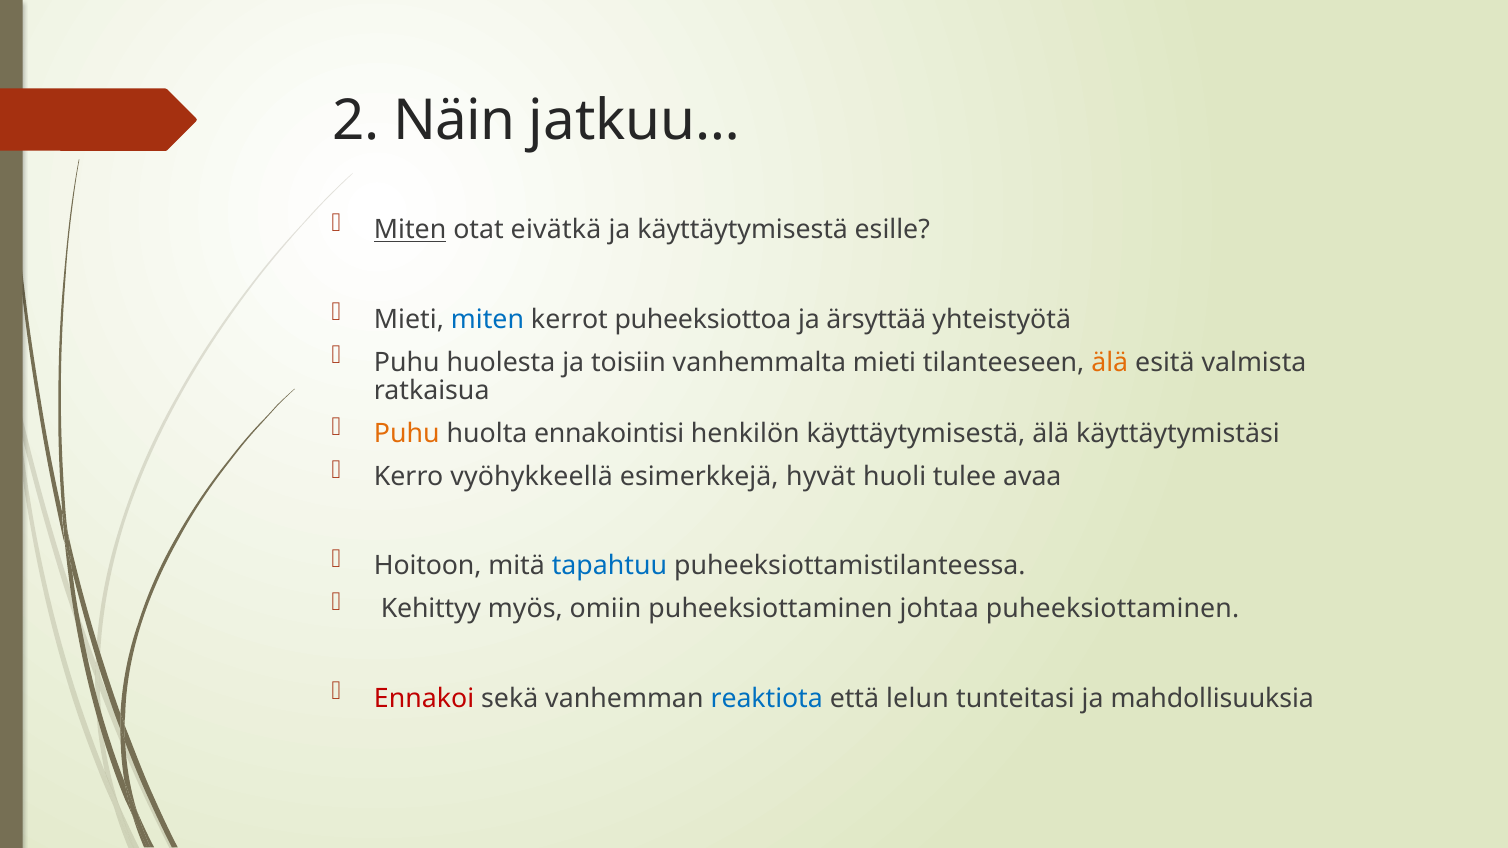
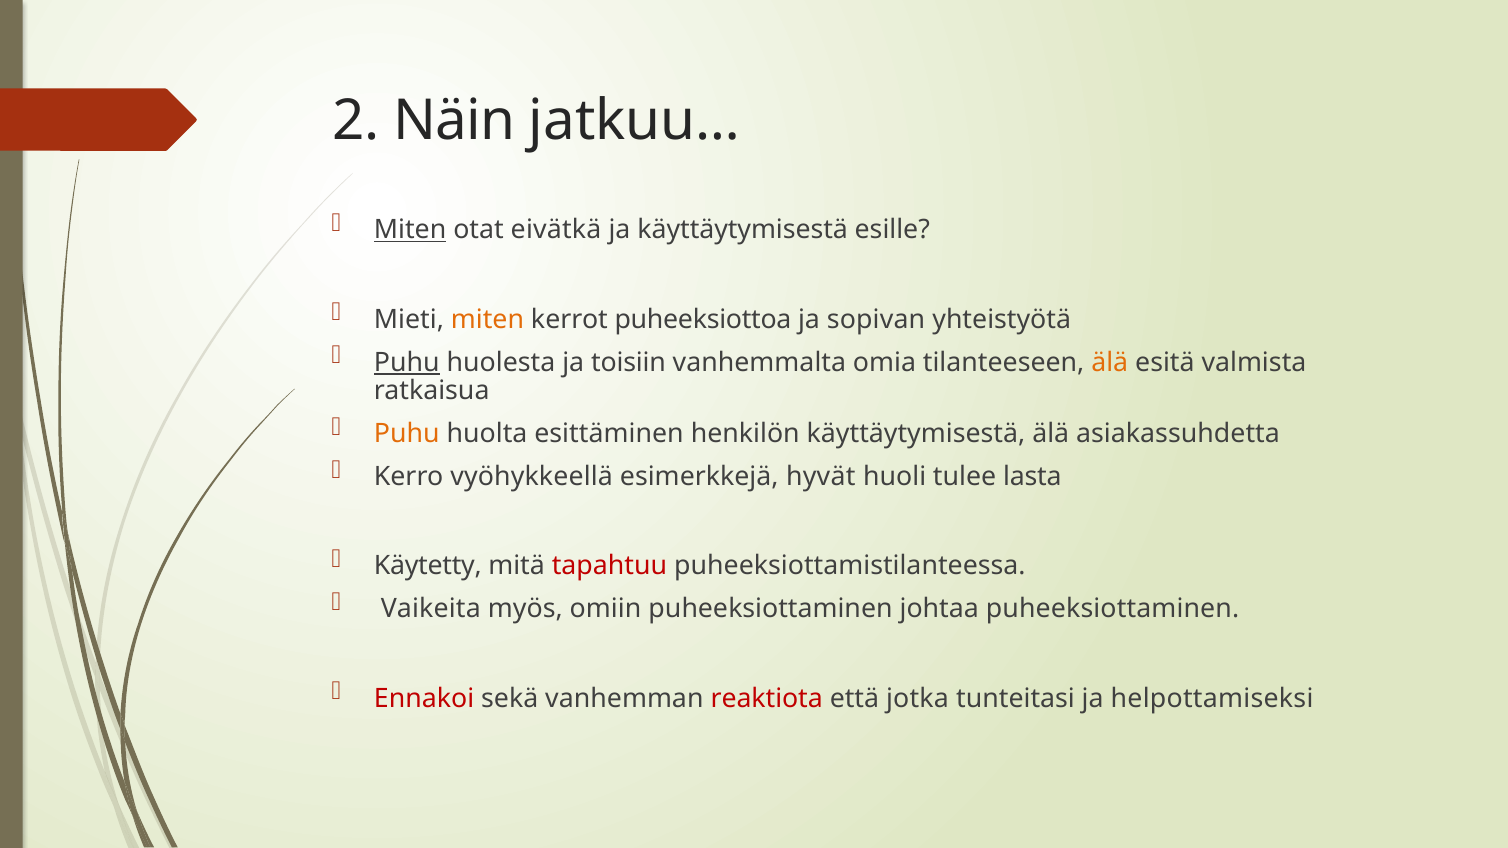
miten colour: blue -> orange (487, 319)
ärsyttää: ärsyttää -> sopivan (876, 319)
Puhu underline: none -> present (407, 362)
vanhemmalta mieti: mieti -> omia (885, 362)
ennakointisi: ennakointisi -> esittäminen (609, 434)
käyttäytymistäsi: käyttäytymistäsi -> asiakassuhdetta (1178, 434)
avaa: avaa -> lasta (1032, 477)
Hoitoon: Hoitoon -> Käytetty (428, 566)
tapahtuu colour: blue -> red (609, 566)
Kehittyy: Kehittyy -> Vaikeita (431, 609)
reaktiota colour: blue -> red (767, 698)
lelun: lelun -> jotka (918, 698)
mahdollisuuksia: mahdollisuuksia -> helpottamiseksi (1212, 698)
